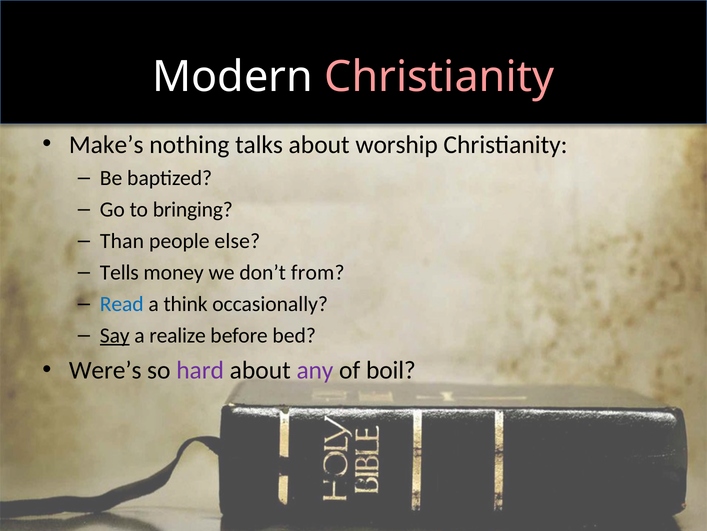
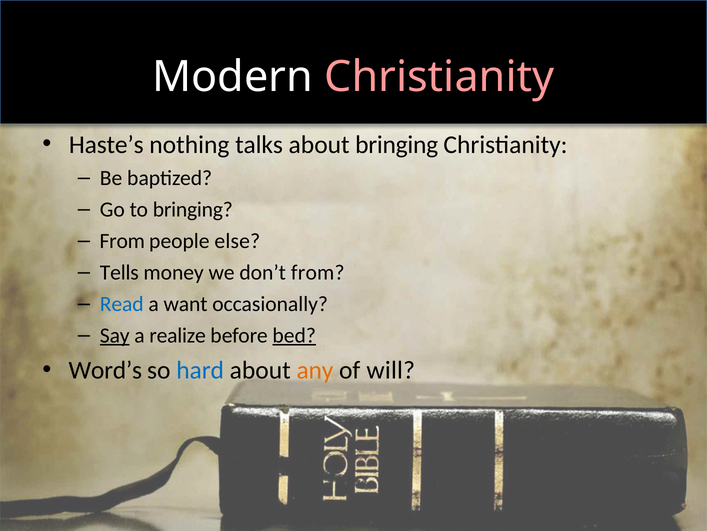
Make’s: Make’s -> Haste’s (106, 144)
about worship: worship -> bringing (397, 144)
Than: Than -> From (122, 241)
think: think -> want (186, 304)
bed underline: none -> present (294, 335)
Were’s: Were’s -> Word’s (105, 370)
hard colour: purple -> blue (200, 370)
any colour: purple -> orange (315, 370)
boil: boil -> will (391, 370)
